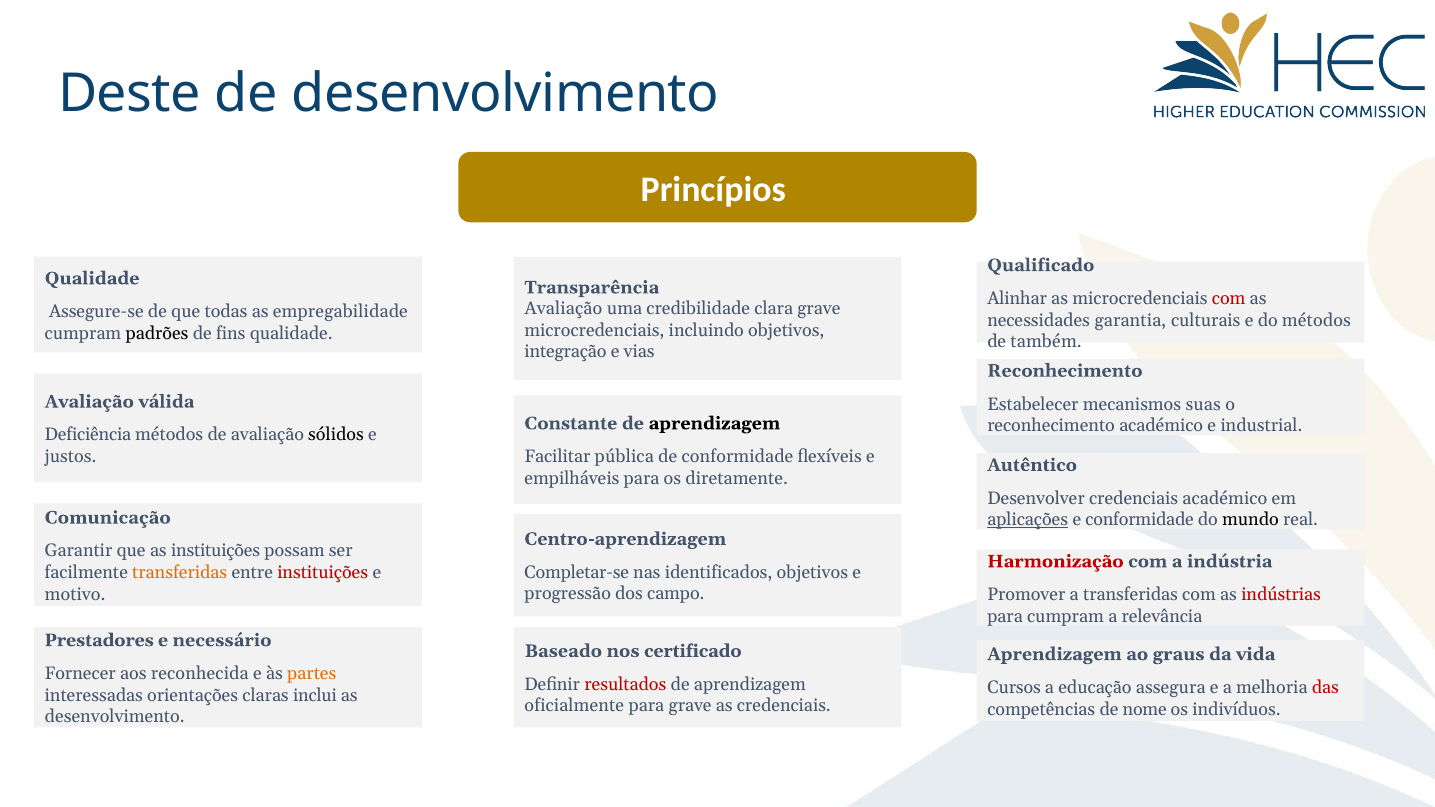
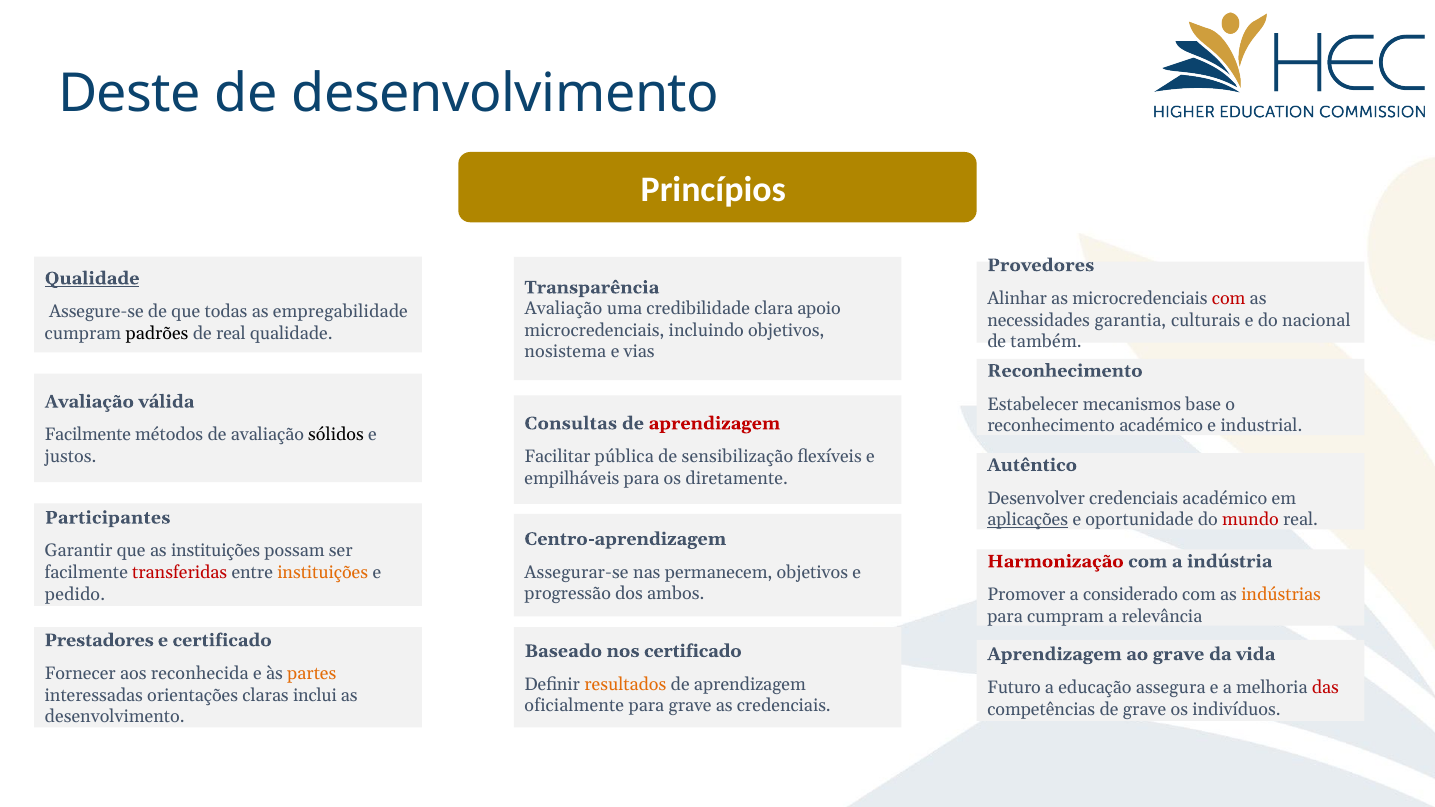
Qualificado: Qualificado -> Provedores (1041, 265)
Qualidade underline: none -> present (92, 278)
clara grave: grave -> apoio (819, 309)
do métodos: métodos -> nacional (1316, 320)
de fins: fins -> real (231, 333)
integração: integração -> nosistema (565, 352)
suas: suas -> base (1203, 404)
Constante: Constante -> Consultas (571, 423)
aprendizagem colour: black -> red (714, 423)
Deficiência: Deficiência -> Facilmente (88, 435)
de conformidade: conformidade -> sensibilização (737, 457)
Comunicação: Comunicação -> Participantes (108, 518)
e conformidade: conformidade -> oportunidade (1139, 520)
mundo colour: black -> red (1250, 520)
Completar-se: Completar-se -> Assegurar-se (577, 573)
identificados: identificados -> permanecem (719, 573)
transferidas colour: orange -> red (180, 573)
instituições colour: red -> orange (323, 573)
campo: campo -> ambos (676, 594)
motivo: motivo -> pedido (75, 594)
a transferidas: transferidas -> considerado (1131, 595)
indústrias colour: red -> orange (1281, 595)
e necessário: necessário -> certificado (222, 640)
ao graus: graus -> grave (1179, 654)
resultados colour: red -> orange (625, 685)
Cursos: Cursos -> Futuro (1014, 688)
de nome: nome -> grave (1145, 709)
